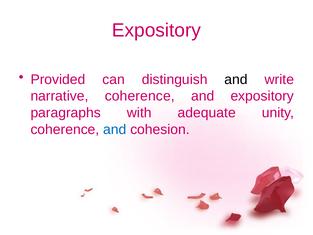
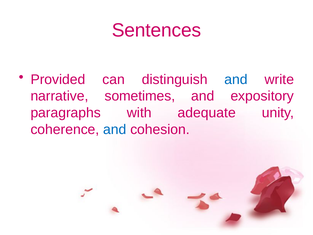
Expository: Expository -> Sentences (156, 30)
and colour: black -> blue (236, 79)
narrative coherence: coherence -> sometimes (140, 96)
